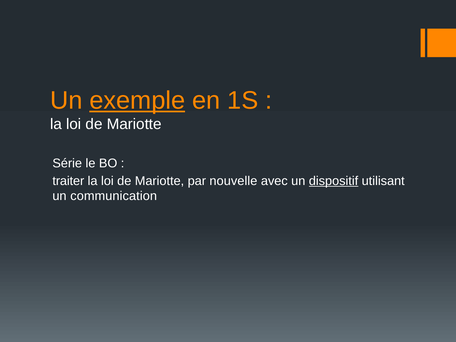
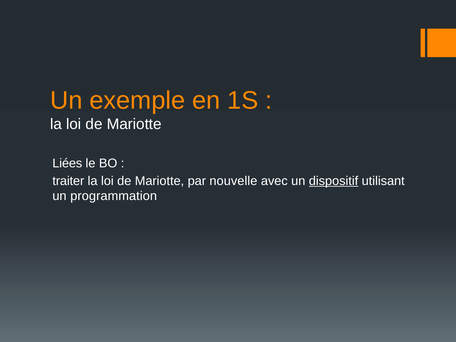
exemple underline: present -> none (137, 101)
Série: Série -> Liées (67, 163)
communication: communication -> programmation (114, 196)
